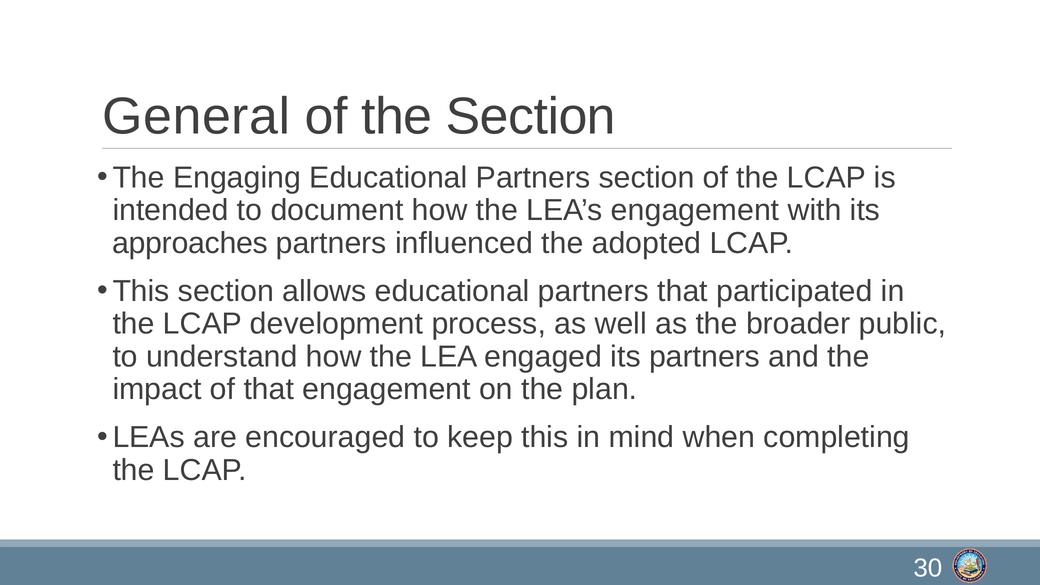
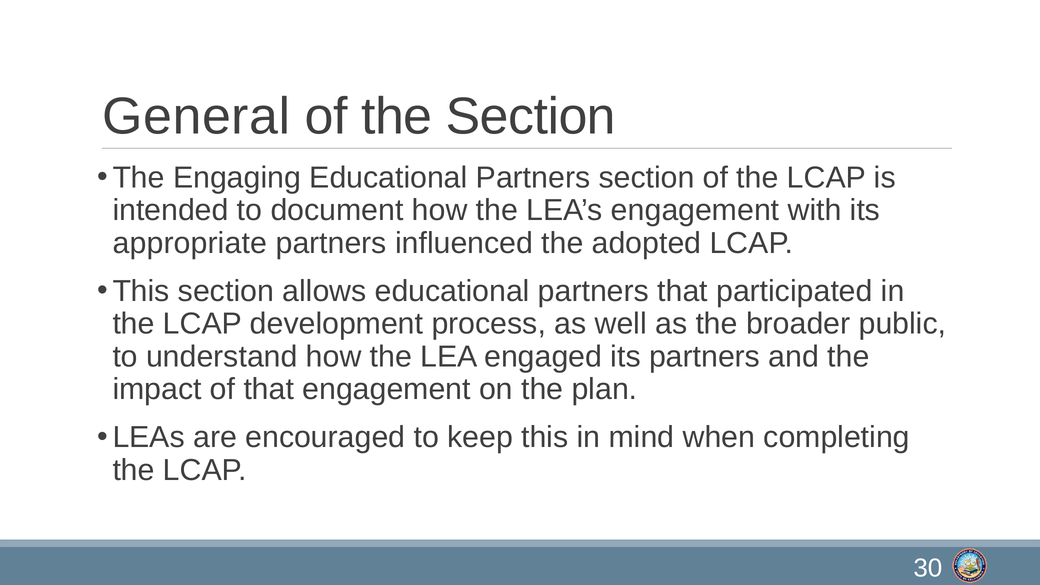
approaches: approaches -> appropriate (190, 243)
